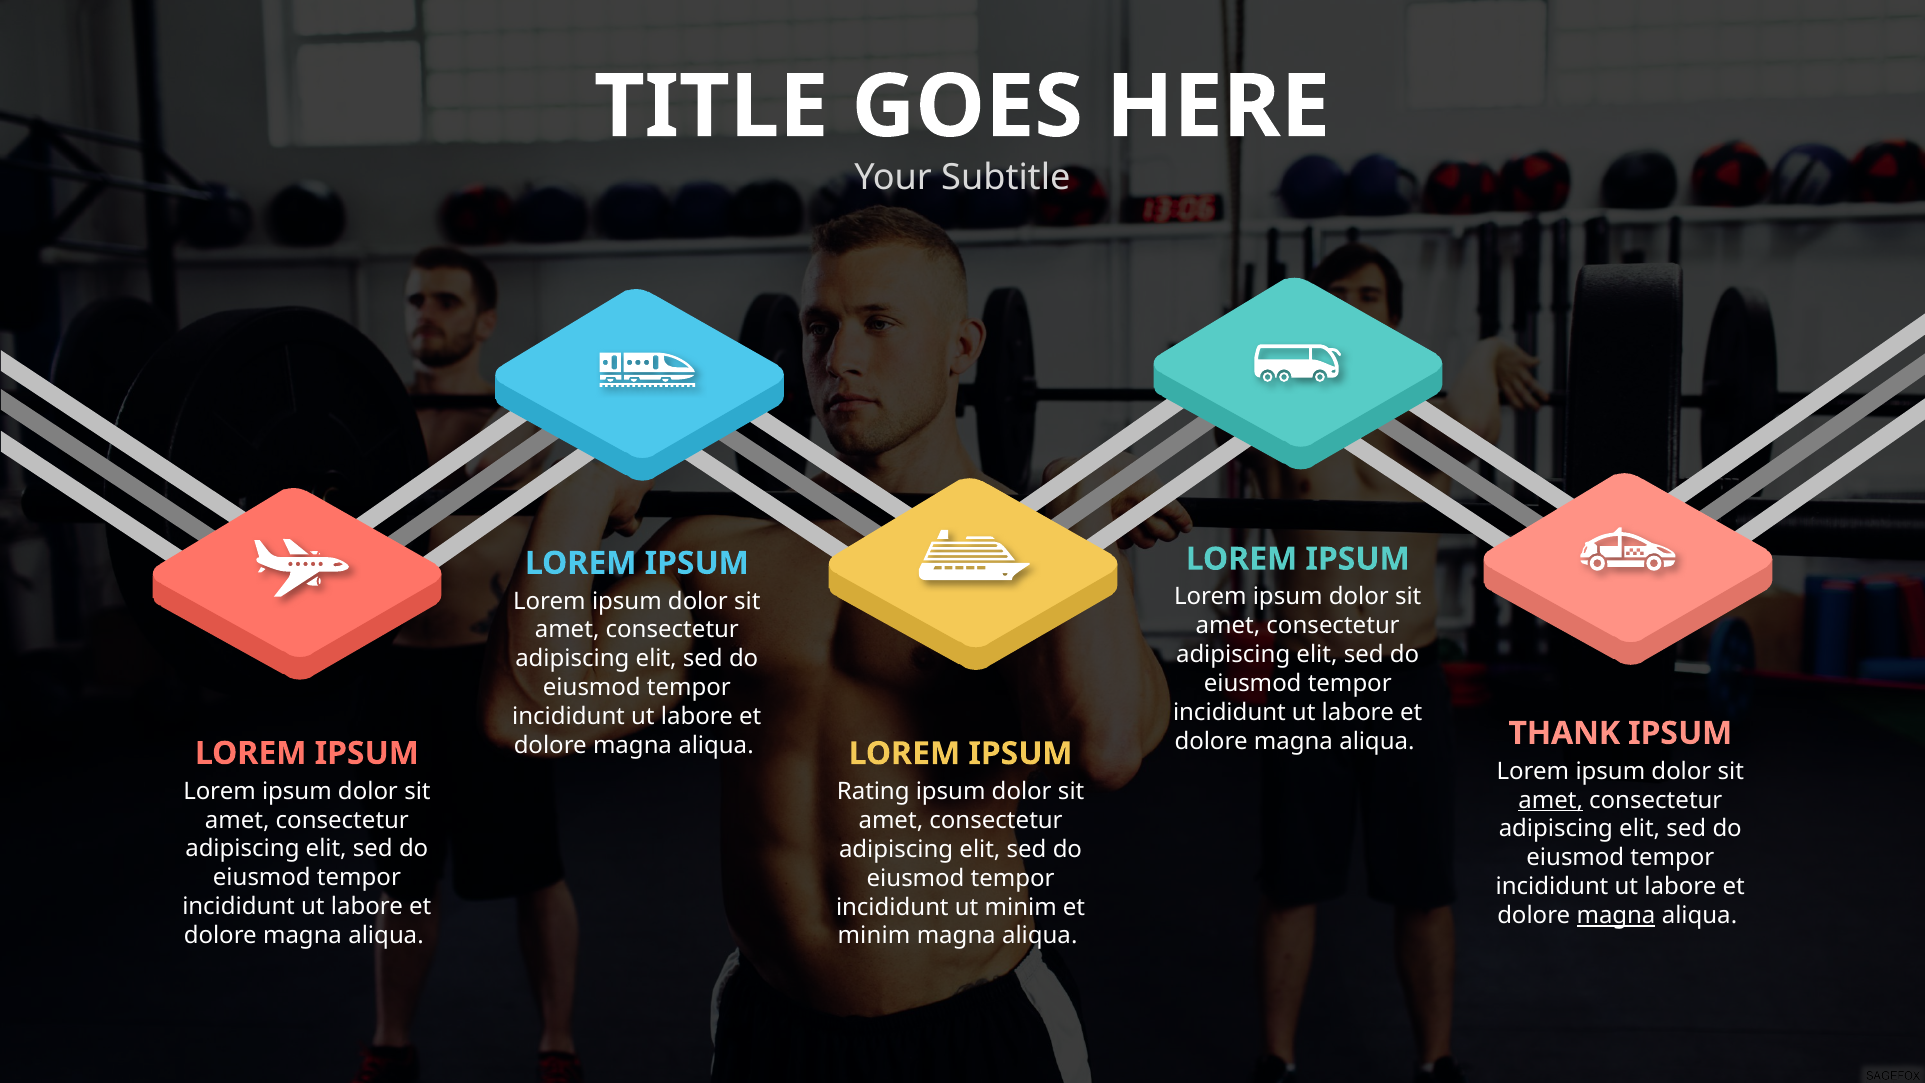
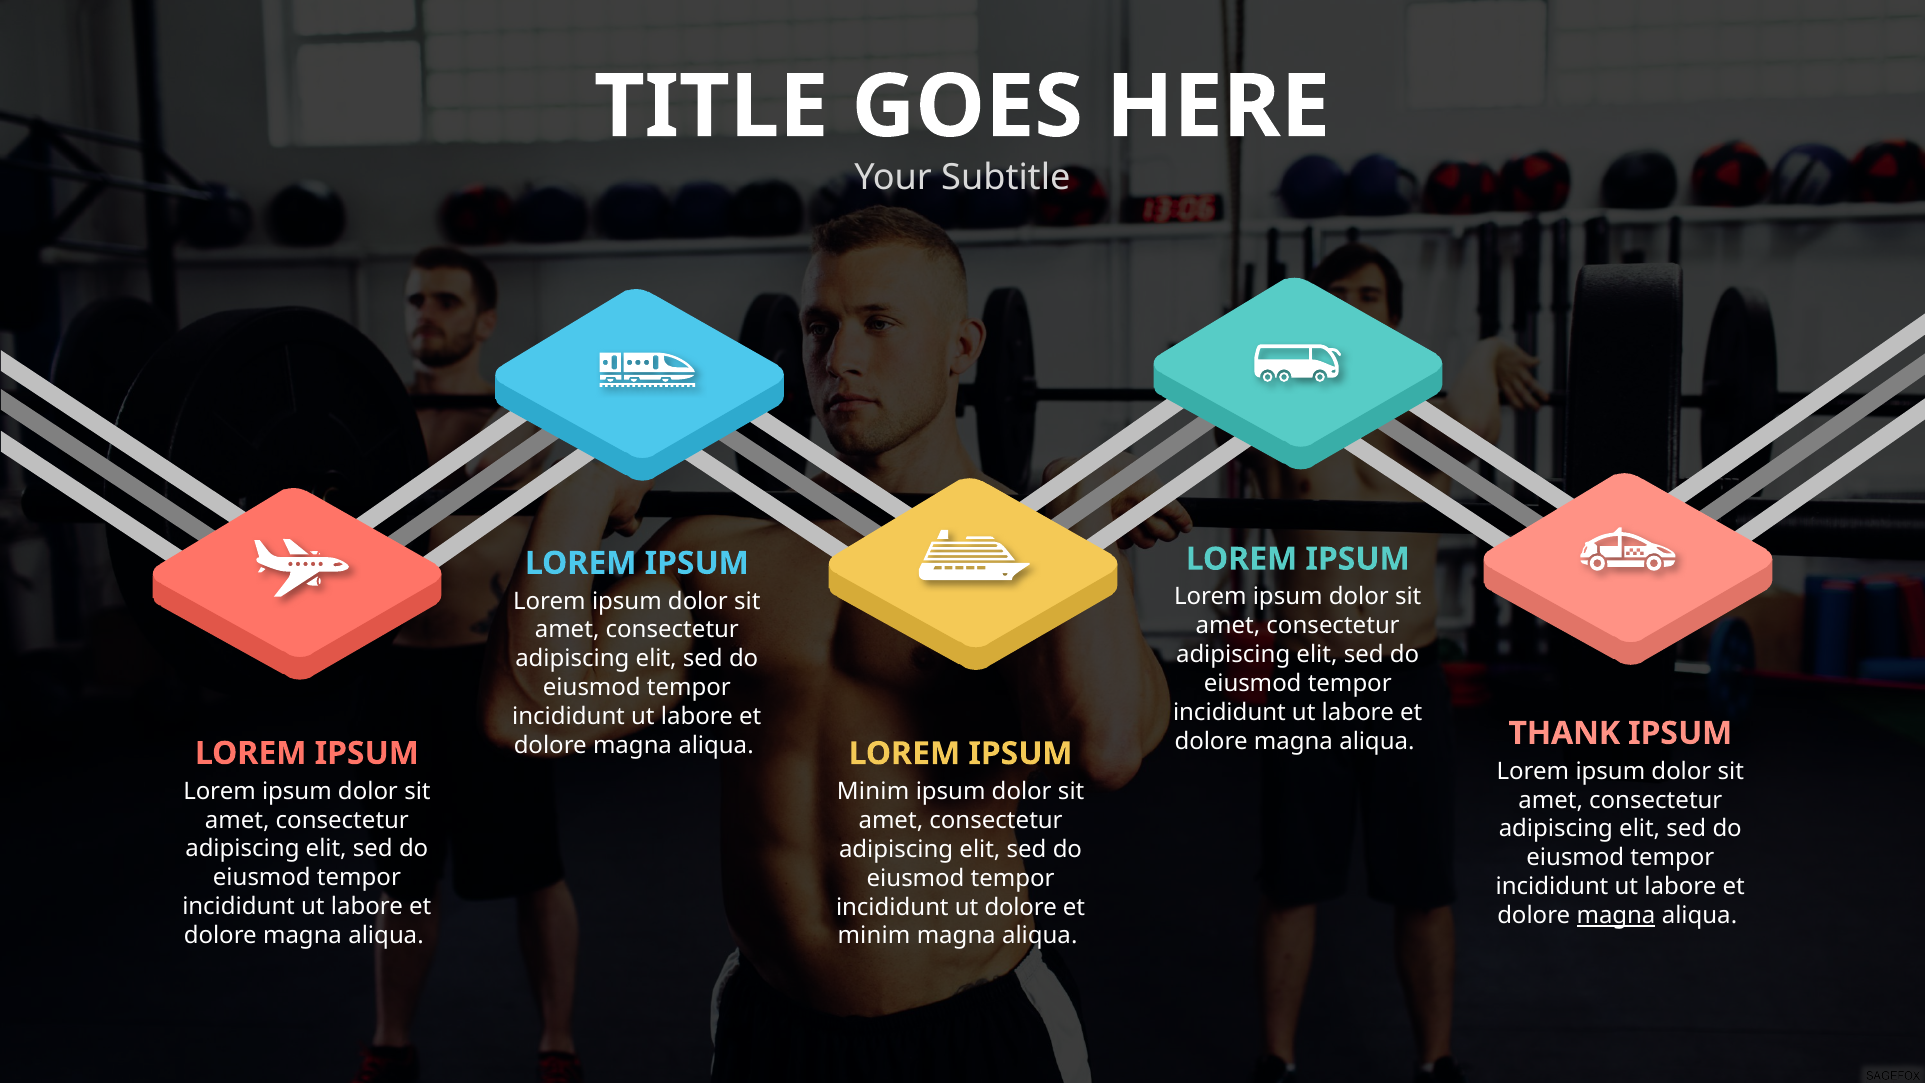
Rating: Rating -> Minim (873, 791)
amet underline: present -> none (1551, 800)
ut minim: minim -> dolore (1021, 907)
